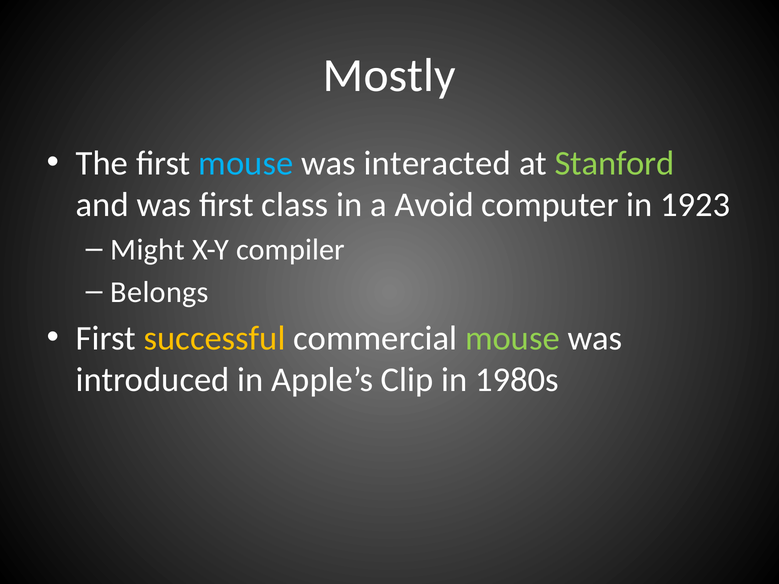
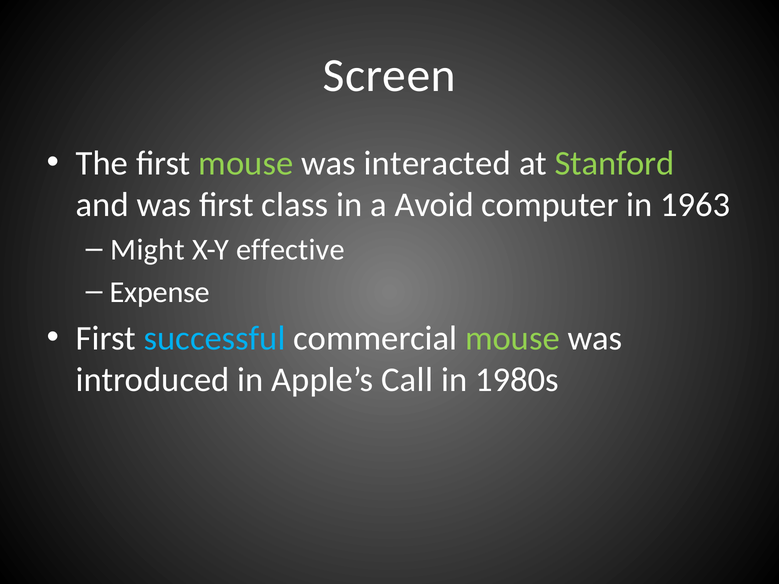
Mostly: Mostly -> Screen (389, 75)
mouse colour: light blue -> light green (246, 163)
1923: 1923 -> 1963 (695, 205)
compiler: compiler -> effective (290, 250)
Belongs: Belongs -> Expense (160, 292)
successful colour: yellow -> light blue (215, 338)
Clip: Clip -> Call (407, 380)
